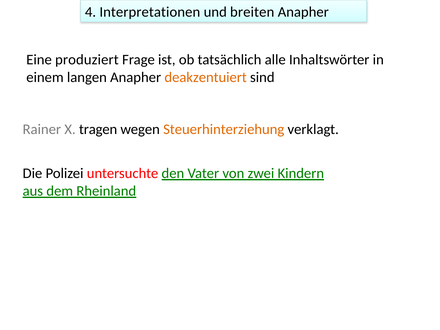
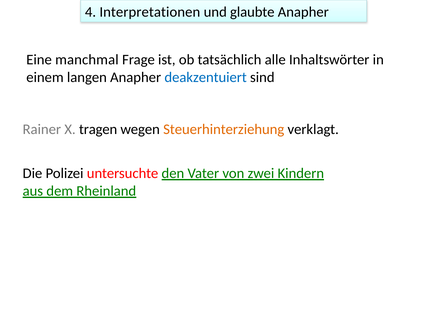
breiten: breiten -> glaubte (252, 12)
produziert: produziert -> manchmal (87, 60)
deakzentuiert colour: orange -> blue (206, 77)
